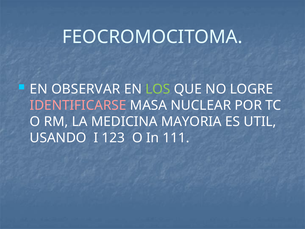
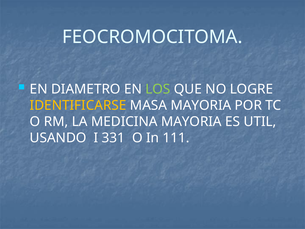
OBSERVAR: OBSERVAR -> DIAMETRO (86, 89)
IDENTIFICARSE colour: pink -> yellow (78, 105)
MASA NUCLEAR: NUCLEAR -> MAYORIA (201, 105)
123: 123 -> 331 (113, 138)
